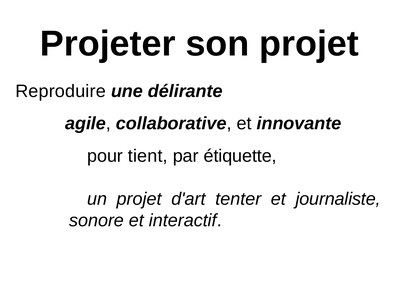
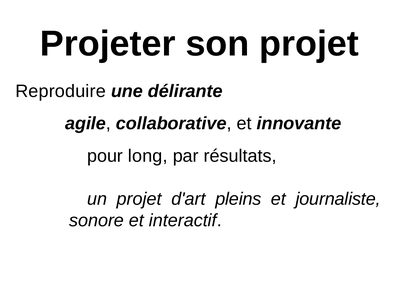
tient: tient -> long (148, 156)
étiquette: étiquette -> résultats (240, 156)
tenter: tenter -> pleins (238, 199)
